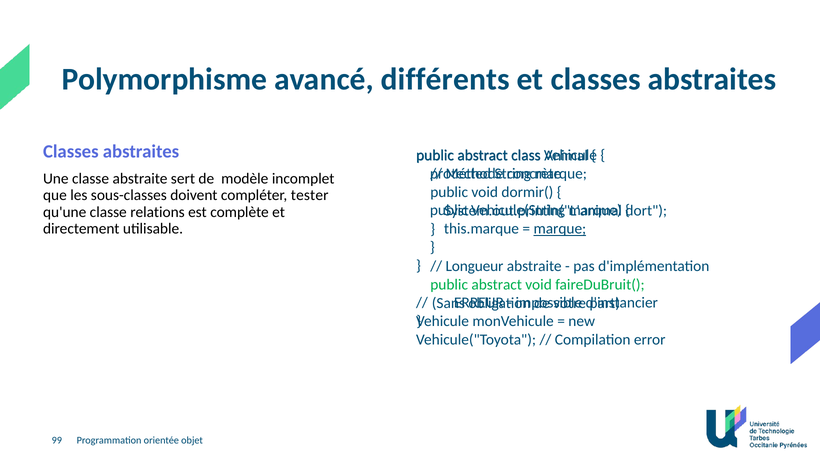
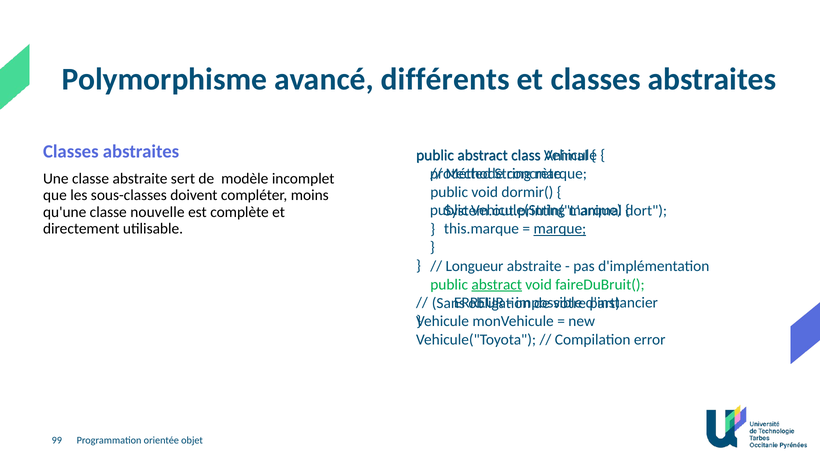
tester: tester -> moins (310, 196)
relations: relations -> nouvelle (157, 212)
abstract underline: none -> present (497, 285)
